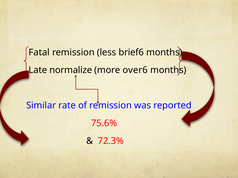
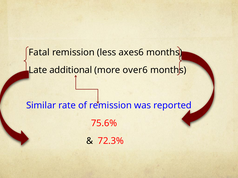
brief6: brief6 -> axes6 (131, 53)
normalize: normalize -> additional (71, 70)
